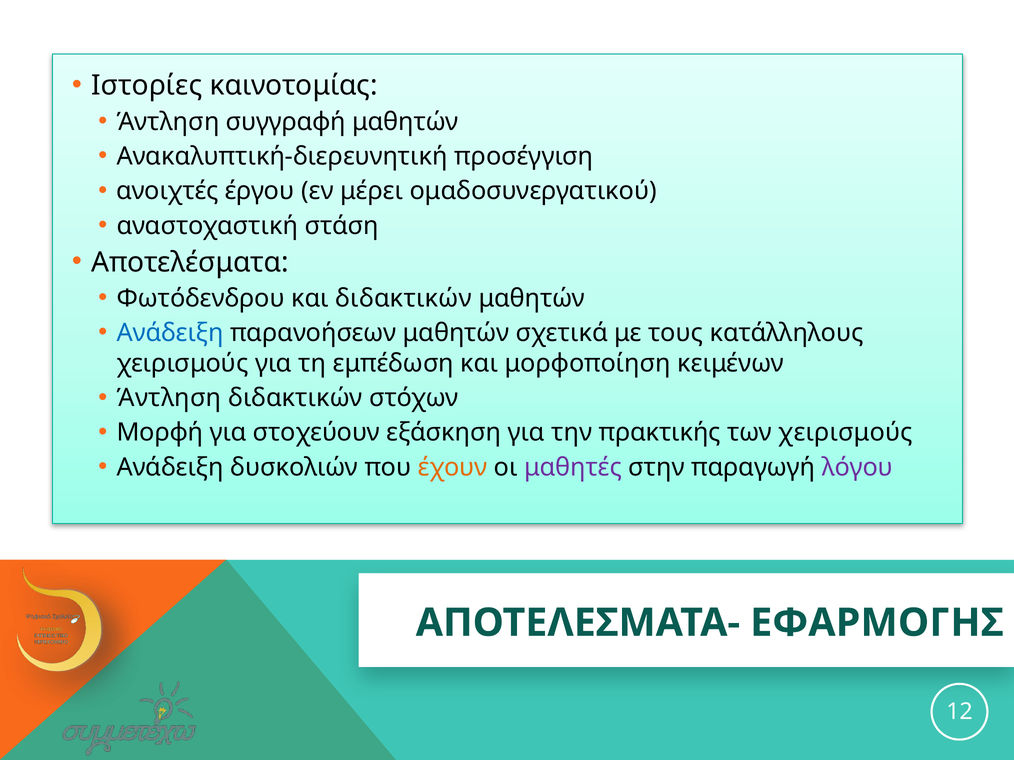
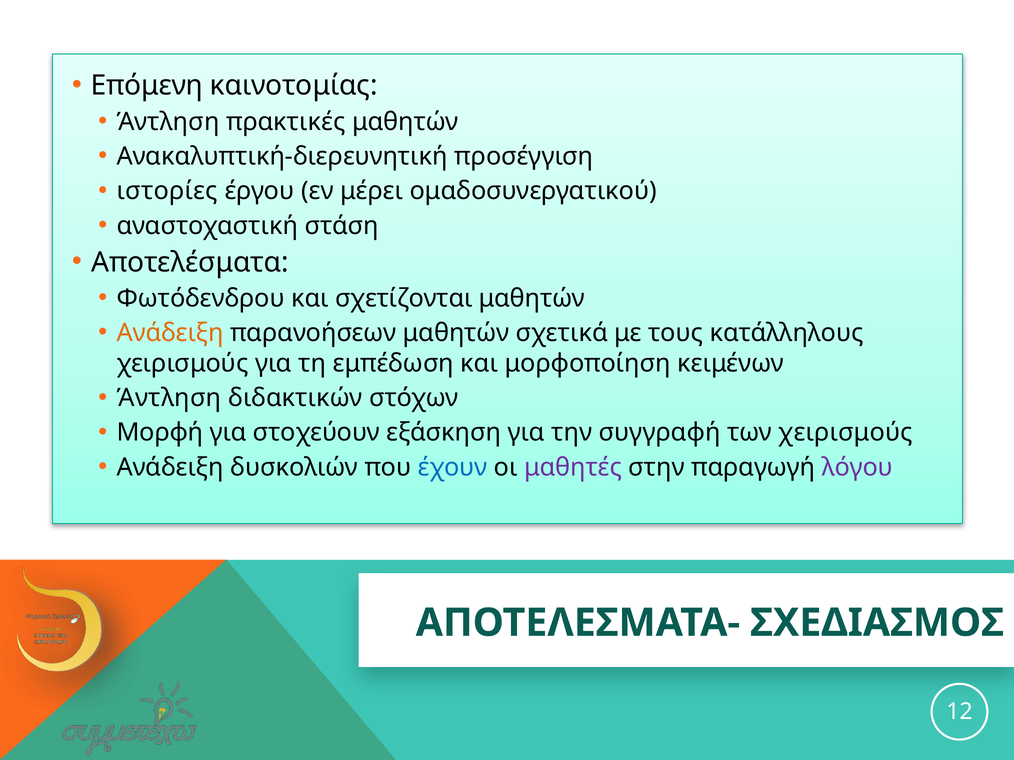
Ιστορίες: Ιστορίες -> Επόμενη (147, 86)
συγγραφή: συγγραφή -> πρακτικές (286, 122)
ανοιχτές: ανοιχτές -> ιστορίες (167, 191)
και διδακτικών: διδακτικών -> σχετίζονται (404, 299)
Ανάδειξη colour: blue -> orange (170, 333)
πρακτικής: πρακτικής -> συγγραφή (660, 433)
έχουν colour: orange -> blue (453, 468)
ΕΦΑΡΜΟΓΗΣ: ΕΦΑΡΜΟΓΗΣ -> ΣΧΕΔΙΑΣΜΟΣ (877, 623)
